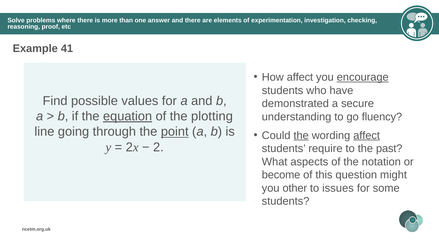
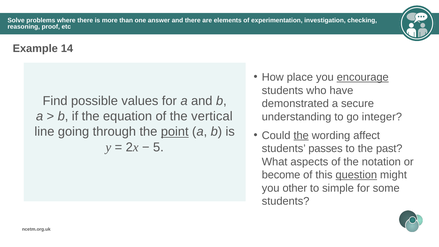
41: 41 -> 14 (67, 48)
How affect: affect -> place (300, 77)
equation underline: present -> none (128, 116)
plotting: plotting -> vertical (212, 116)
fluency: fluency -> integer (382, 117)
affect underline: present -> none (367, 135)
2: 2 -> 5 (158, 147)
require: require -> passes (325, 149)
question underline: none -> present (356, 175)
issues: issues -> simple (338, 188)
